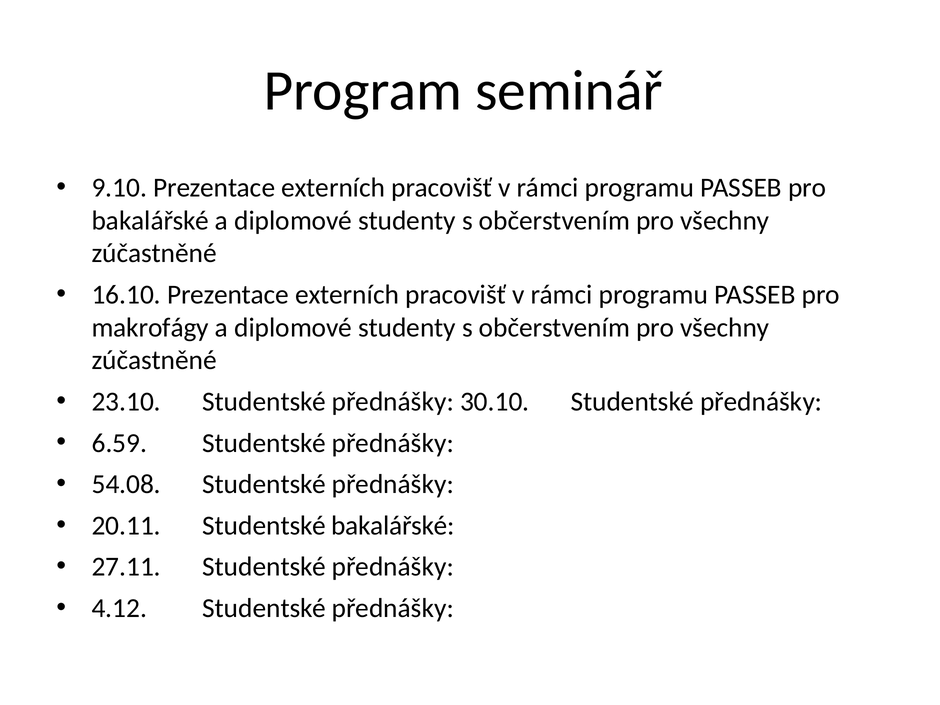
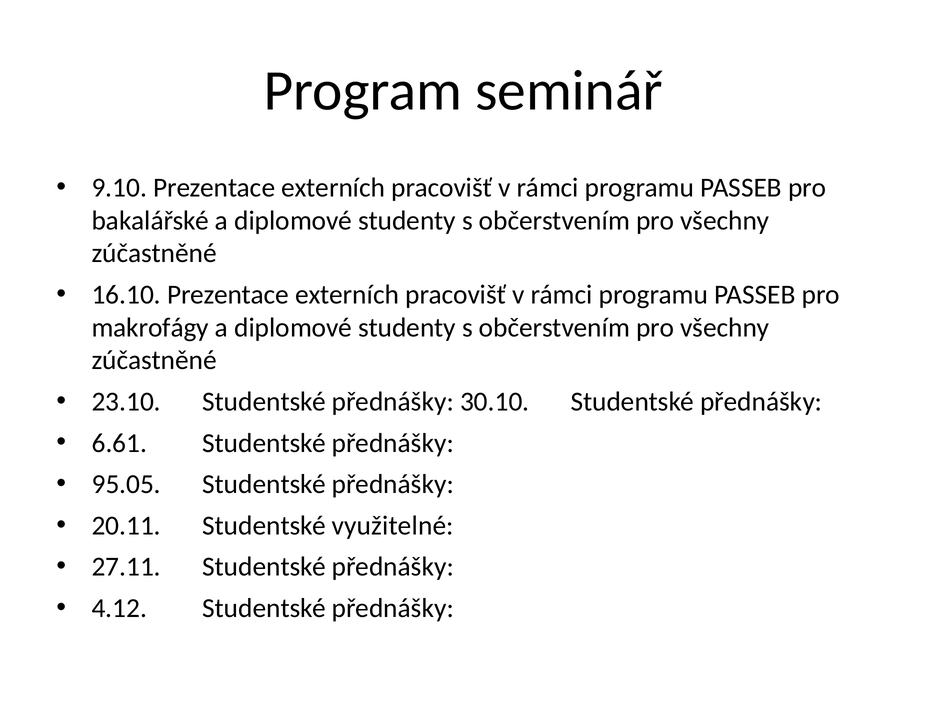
6.59: 6.59 -> 6.61 (119, 443)
54.08: 54.08 -> 95.05 (126, 484)
Studentské bakalářské: bakalářské -> využitelné (393, 525)
